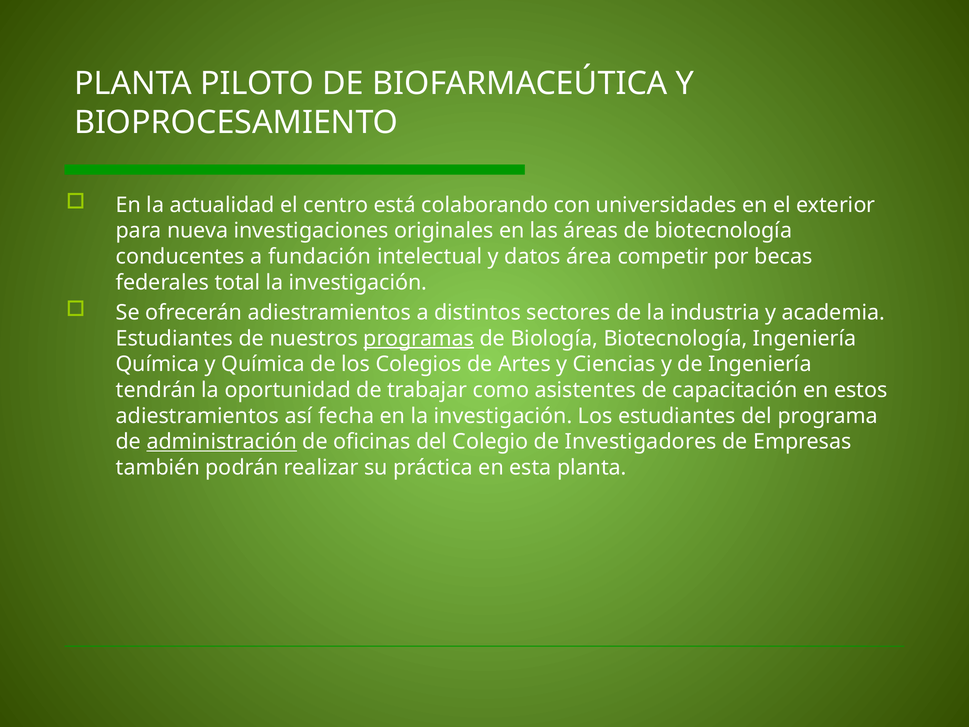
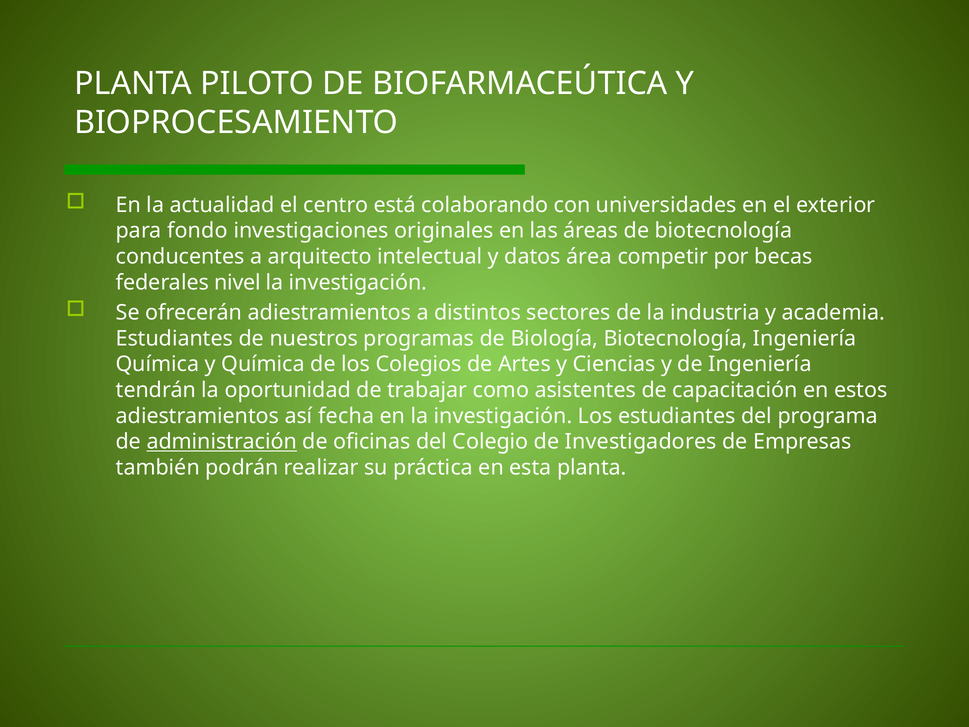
nueva: nueva -> fondo (197, 231)
fundación: fundación -> arquitecto (320, 257)
total: total -> nivel (237, 282)
programas underline: present -> none (419, 338)
